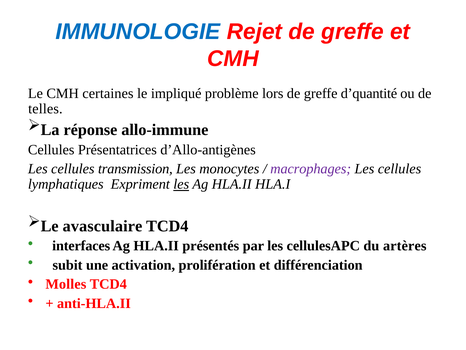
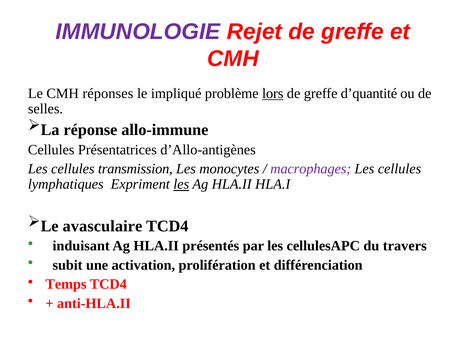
IMMUNOLOGIE colour: blue -> purple (138, 31)
certaines: certaines -> réponses (108, 93)
lors underline: none -> present (273, 93)
telles: telles -> selles (45, 109)
interfaces: interfaces -> induisant (81, 246)
artères: artères -> travers (405, 246)
Molles: Molles -> Temps (66, 284)
